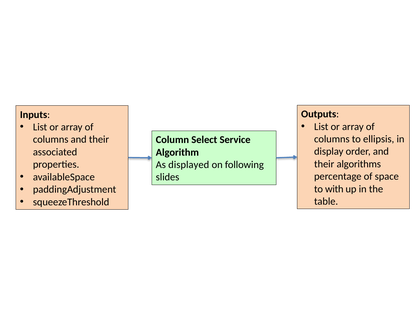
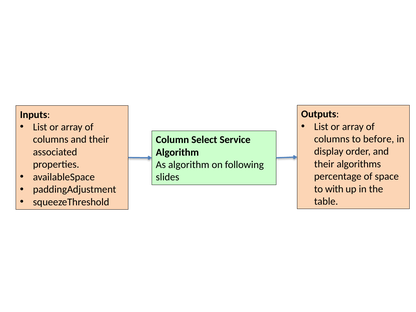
ellipsis: ellipsis -> before (379, 139)
As displayed: displayed -> algorithm (189, 165)
